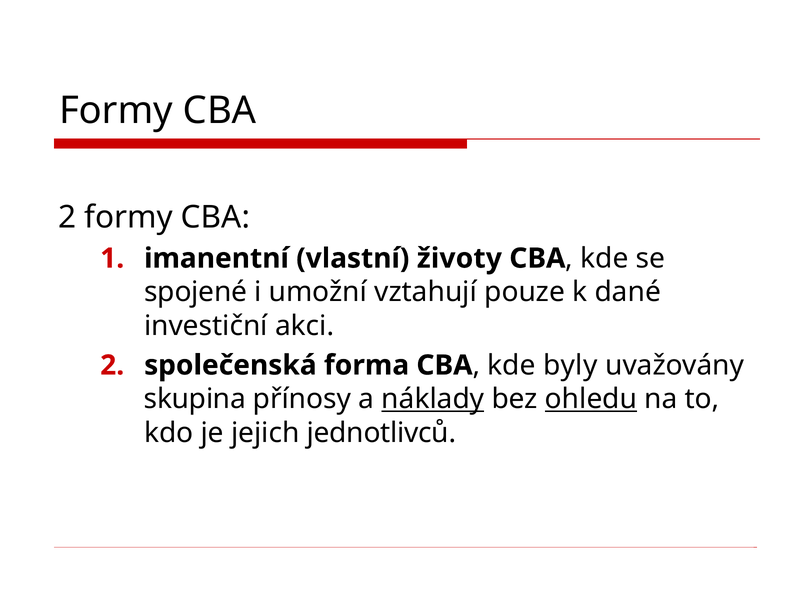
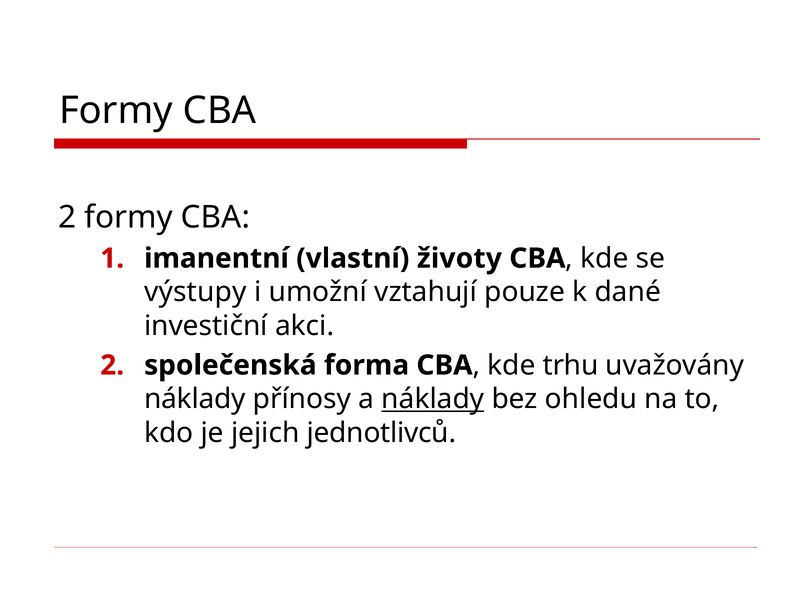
spojené: spojené -> výstupy (195, 292)
byly: byly -> trhu (571, 365)
skupina: skupina -> náklady (195, 399)
ohledu underline: present -> none (591, 399)
